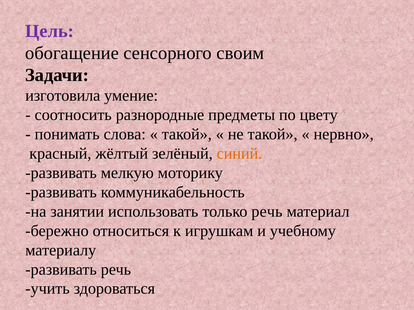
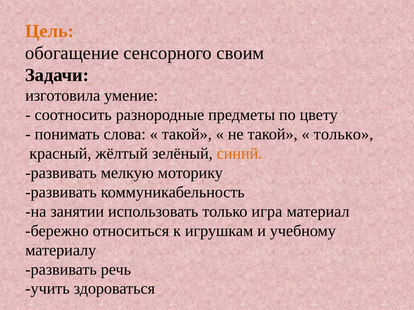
Цель colour: purple -> orange (50, 31)
нервно: нервно -> только (344, 135)
только речь: речь -> игра (267, 212)
